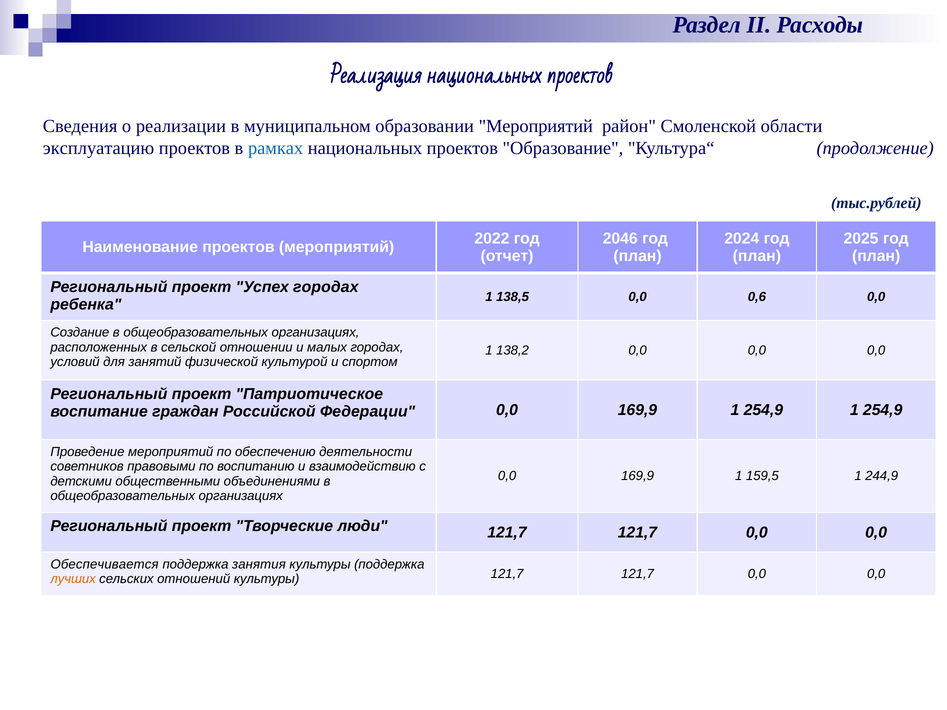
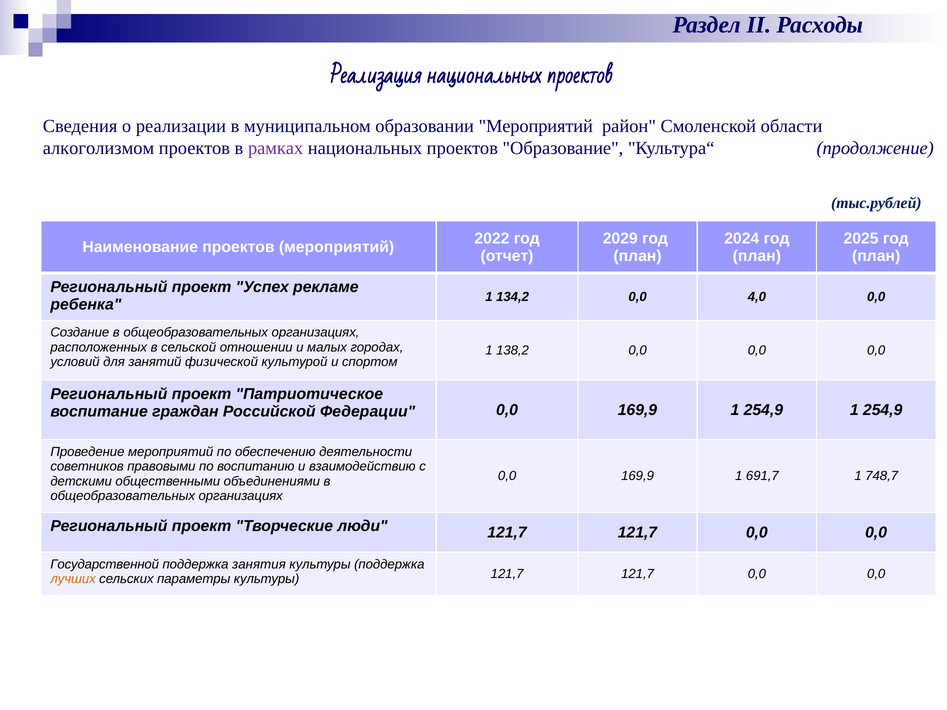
эксплуатацию: эксплуатацию -> алкоголизмом (99, 148)
рамках colour: blue -> purple (276, 148)
2046: 2046 -> 2029 (620, 238)
Успех городах: городах -> рекламе (326, 287)
138,5: 138,5 -> 134,2 (513, 297)
0,6: 0,6 -> 4,0 (757, 297)
159,5: 159,5 -> 691,7 (762, 476)
244,9: 244,9 -> 748,7 (882, 476)
Обеспечивается: Обеспечивается -> Государственной (105, 564)
отношений: отношений -> параметры (194, 579)
